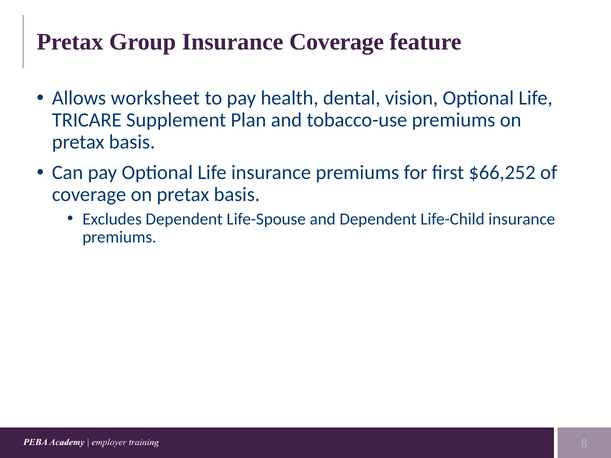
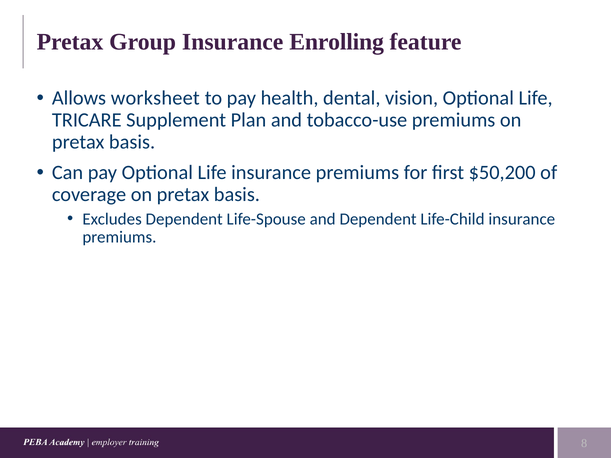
Insurance Coverage: Coverage -> Enrolling (337, 42)
$66,252: $66,252 -> $50,200 (502, 173)
